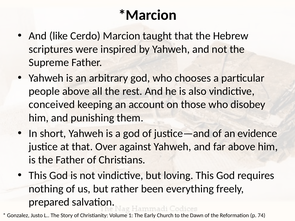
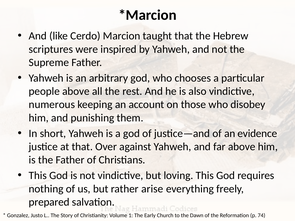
conceived: conceived -> numerous (52, 105)
been: been -> arise (152, 189)
